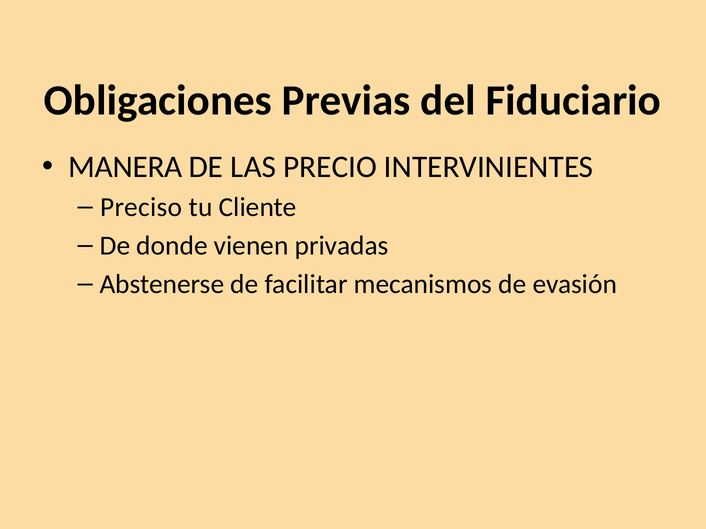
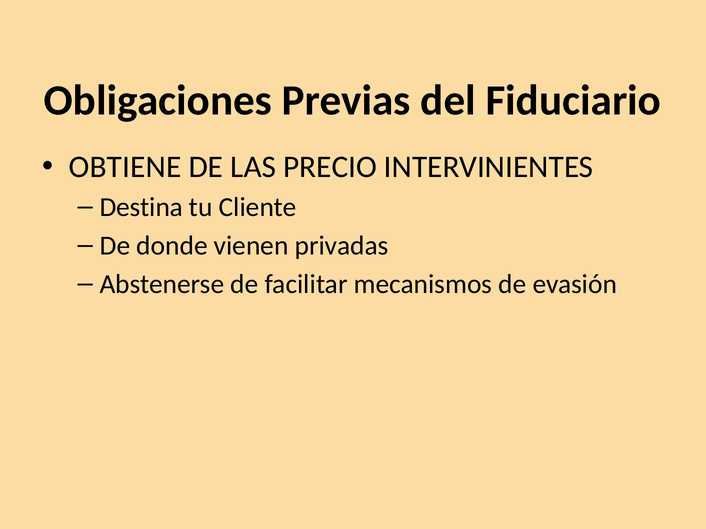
MANERA: MANERA -> OBTIENE (125, 167)
Preciso: Preciso -> Destina (141, 208)
